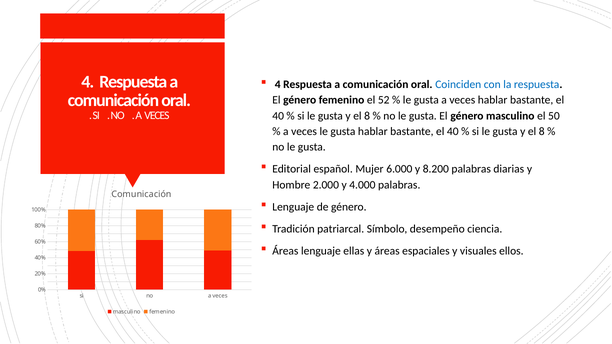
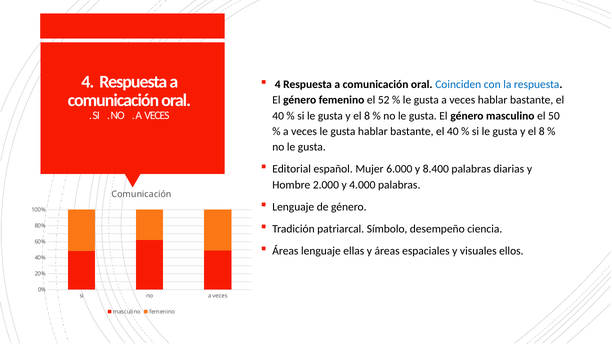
8.200: 8.200 -> 8.400 (436, 169)
